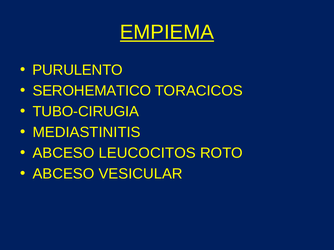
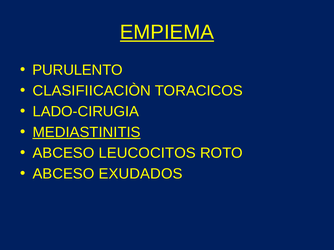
SEROHEMATICO: SEROHEMATICO -> CLASIFIICACIÒN (92, 91)
TUBO-CIRUGIA: TUBO-CIRUGIA -> LADO-CIRUGIA (86, 112)
MEDIASTINITIS underline: none -> present (87, 132)
VESICULAR: VESICULAR -> EXUDADOS (141, 174)
